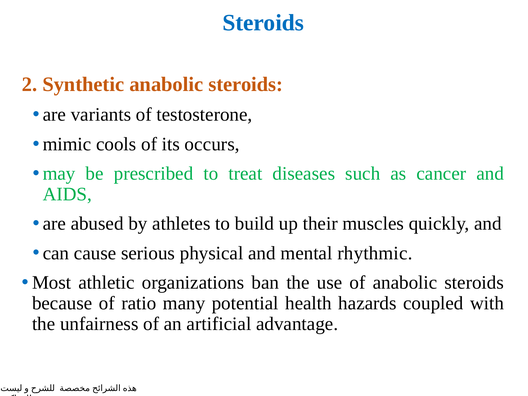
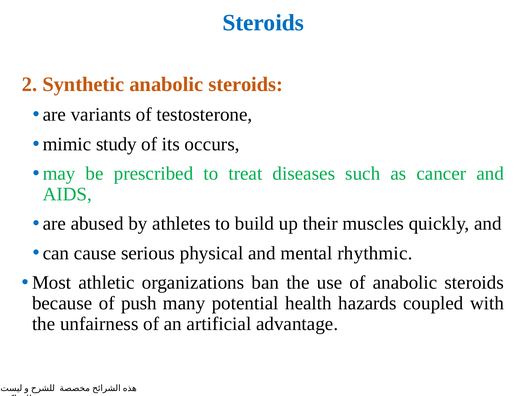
cools: cools -> study (116, 144)
ratio: ratio -> push (139, 303)
